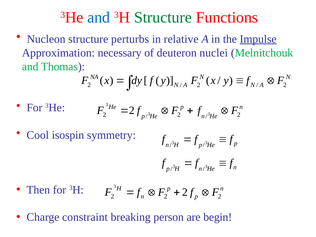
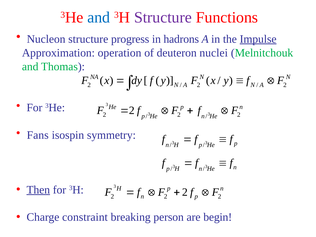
Structure colour: green -> purple (163, 17)
perturbs: perturbs -> progress (130, 39)
relative: relative -> hadrons (181, 39)
necessary: necessary -> operation (120, 53)
Cool: Cool -> Fans (38, 135)
Then underline: none -> present (38, 190)
